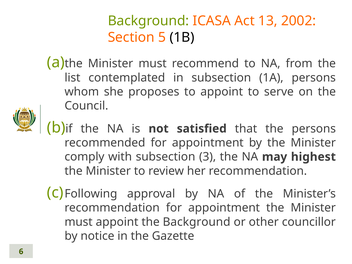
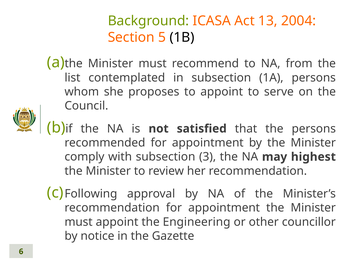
2002: 2002 -> 2004 (299, 21)
the Background: Background -> Engineering (197, 222)
